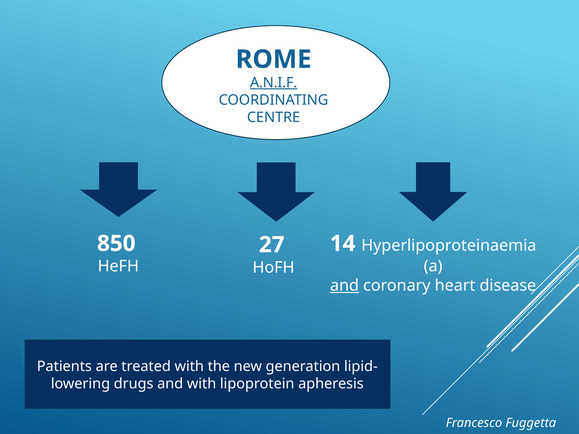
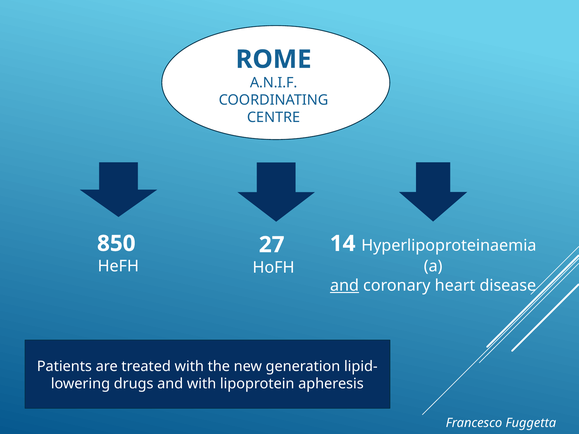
A.N.I.F underline: present -> none (274, 83)
